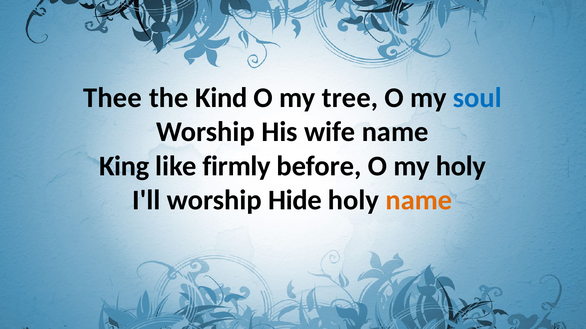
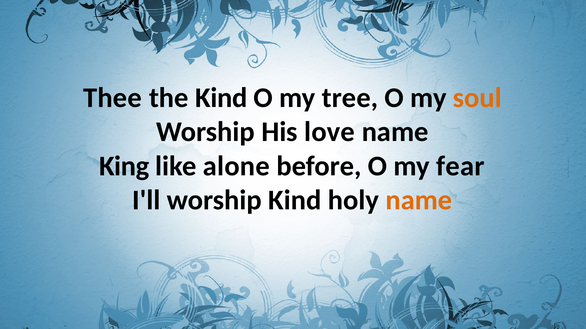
soul colour: blue -> orange (477, 98)
wife: wife -> love (330, 132)
firmly: firmly -> alone (236, 166)
my holy: holy -> fear (461, 166)
worship Hide: Hide -> Kind (295, 200)
